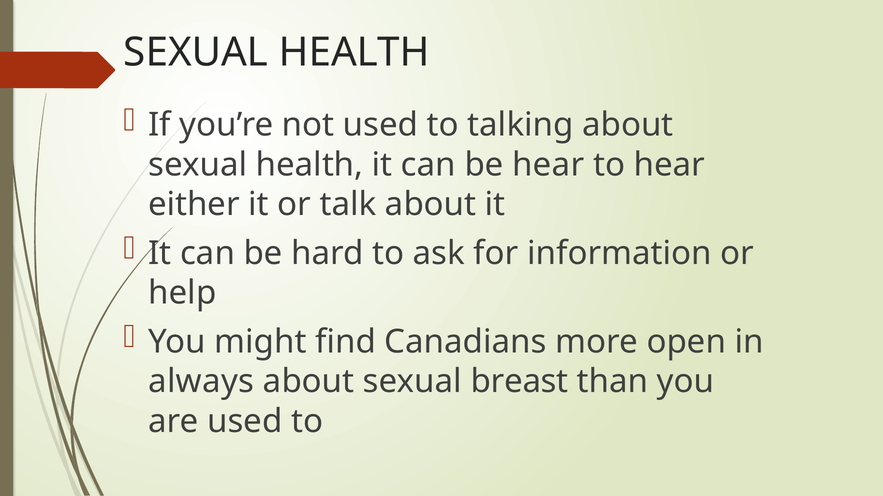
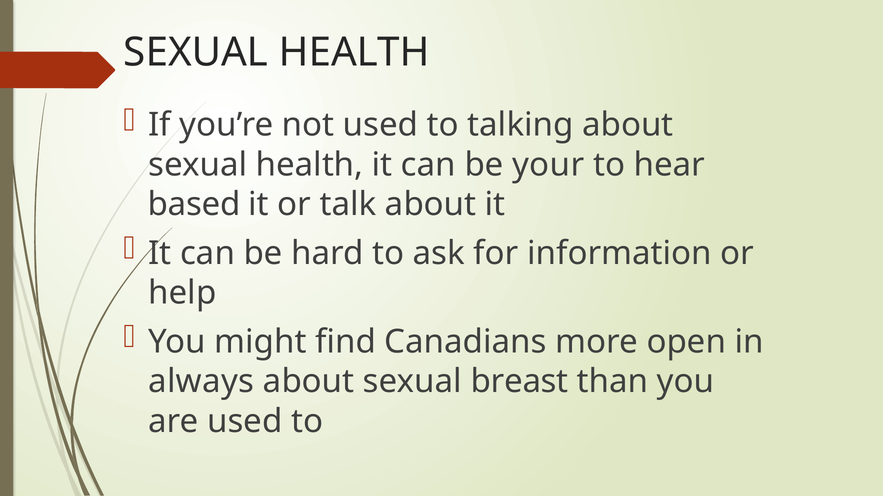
be hear: hear -> your (548, 165)
either: either -> based (194, 205)
